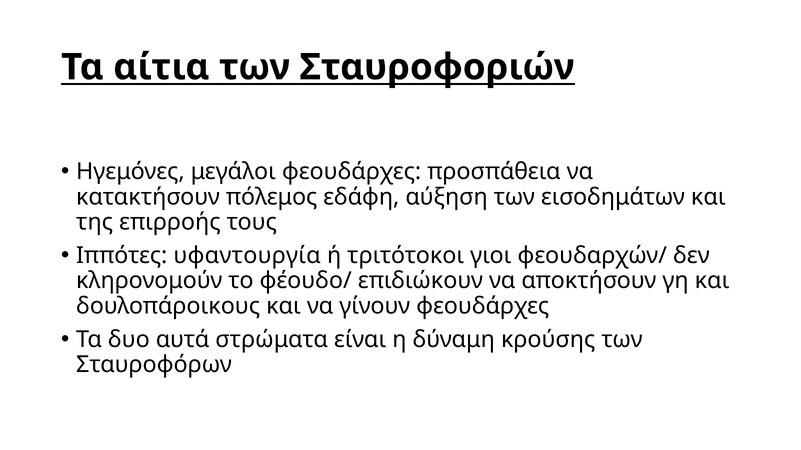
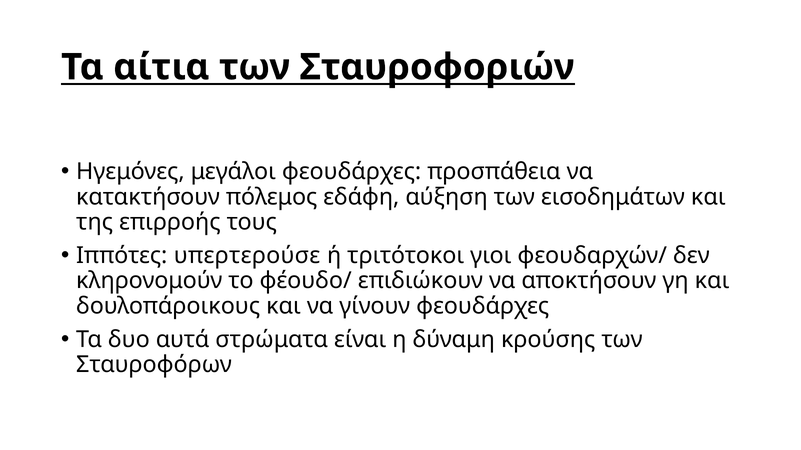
υφαντουργία: υφαντουργία -> υπερτερούσε (247, 256)
